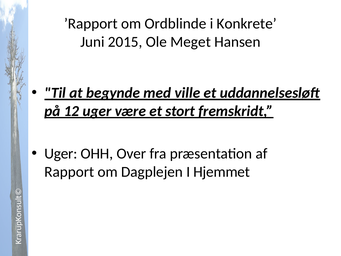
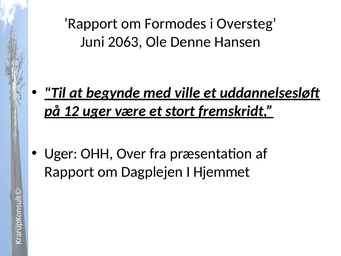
Ordblinde: Ordblinde -> Formodes (175, 24)
Konkrete: Konkrete -> Oversteg (247, 24)
2015: 2015 -> 2063 (125, 42)
Meget: Meget -> Denne (191, 42)
